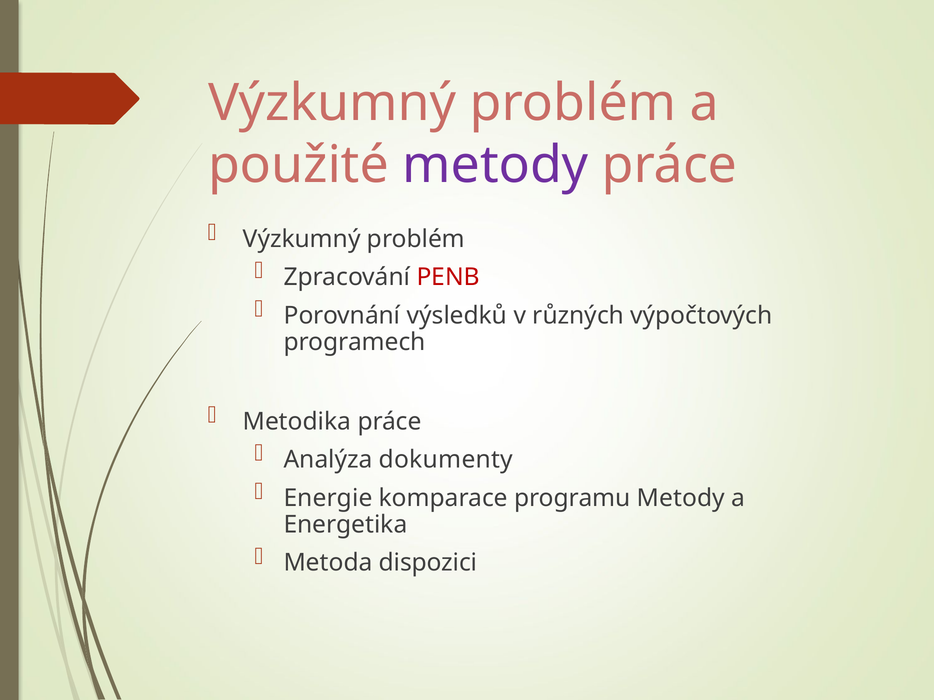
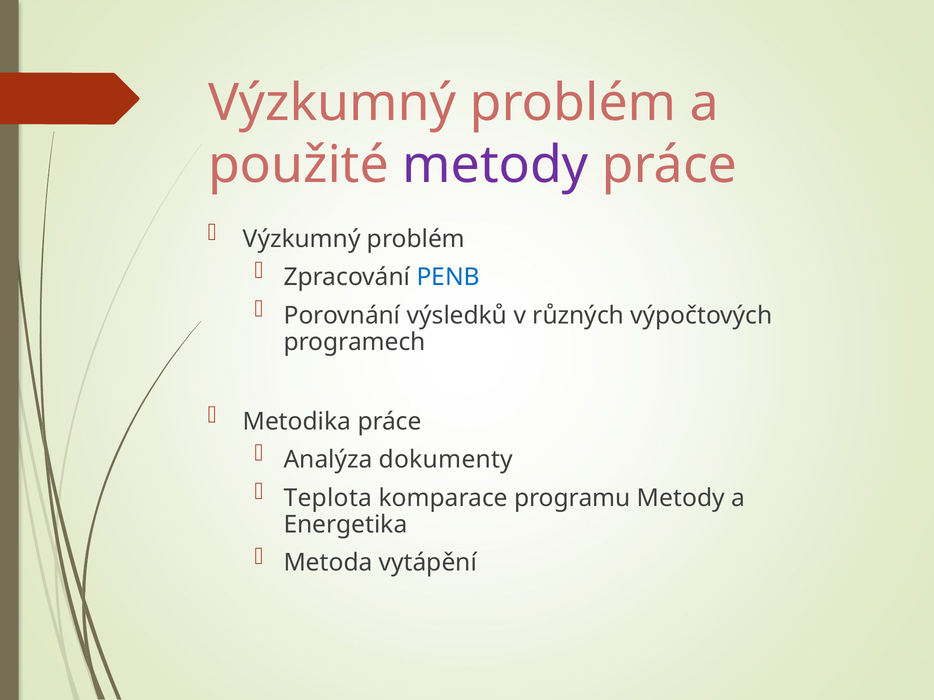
PENB colour: red -> blue (448, 277)
Energie: Energie -> Teplota (328, 498)
dispozici: dispozici -> vytápění (428, 563)
